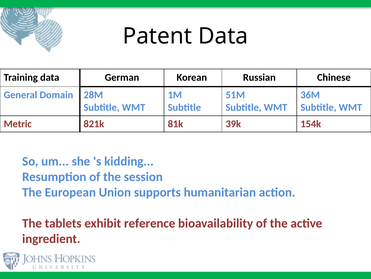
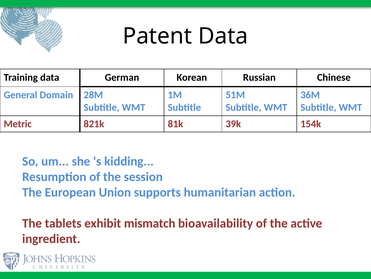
reference: reference -> mismatch (150, 223)
